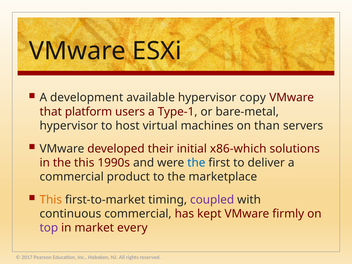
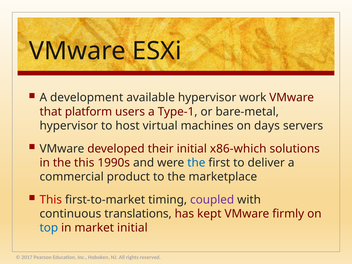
copy: copy -> work (253, 98)
than: than -> days (267, 126)
This colour: orange -> red (51, 200)
continuous commercial: commercial -> translations (138, 214)
top colour: purple -> blue (49, 228)
market every: every -> initial (132, 228)
